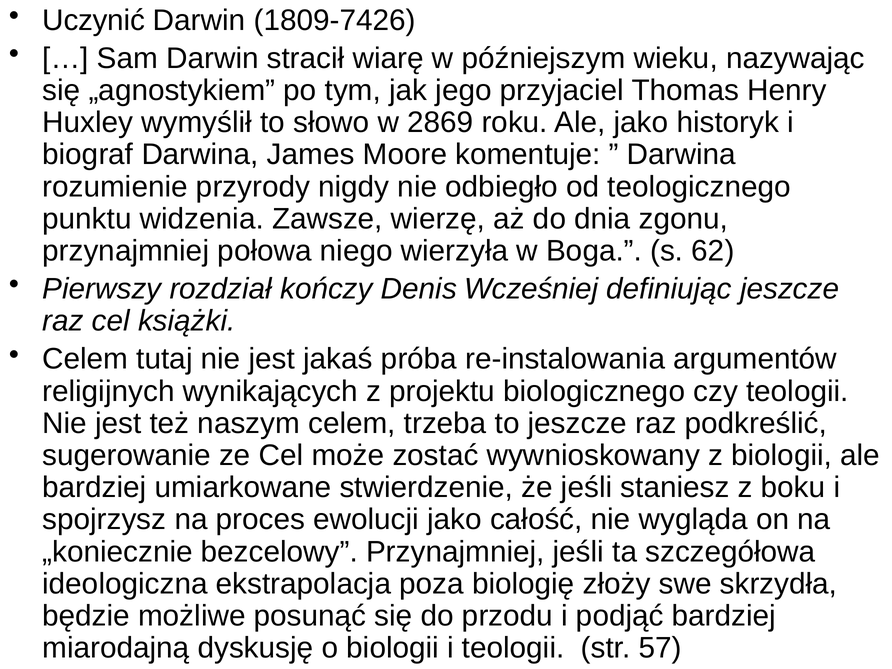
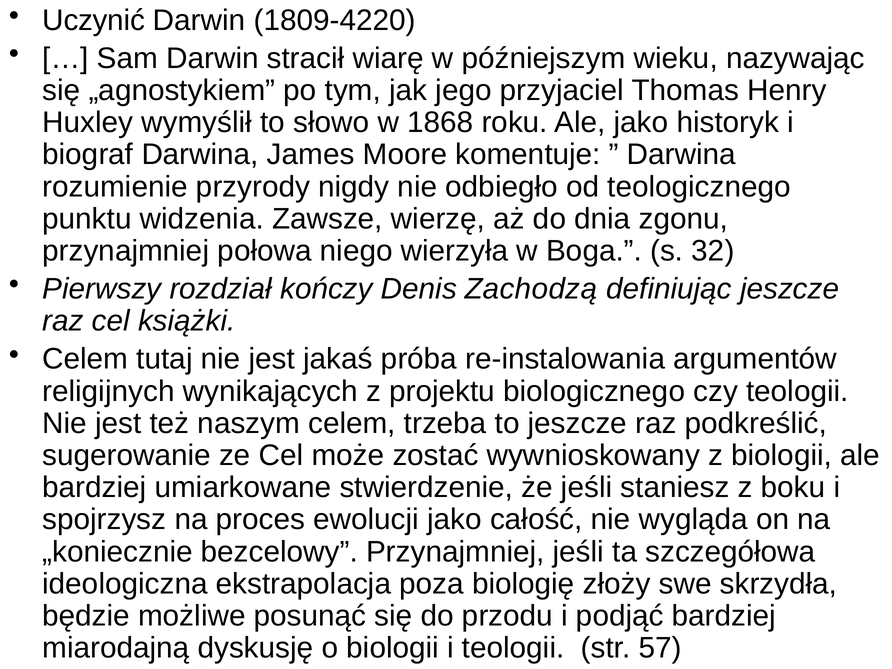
1809-7426: 1809-7426 -> 1809-4220 (335, 20)
2869: 2869 -> 1868 (440, 123)
62: 62 -> 32 (713, 251)
Wcześniej: Wcześniej -> Zachodzą (531, 289)
